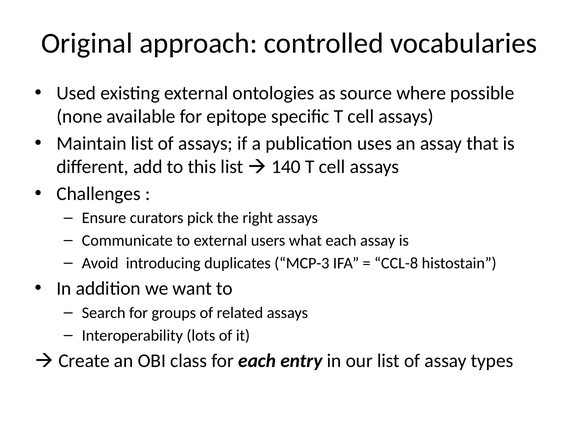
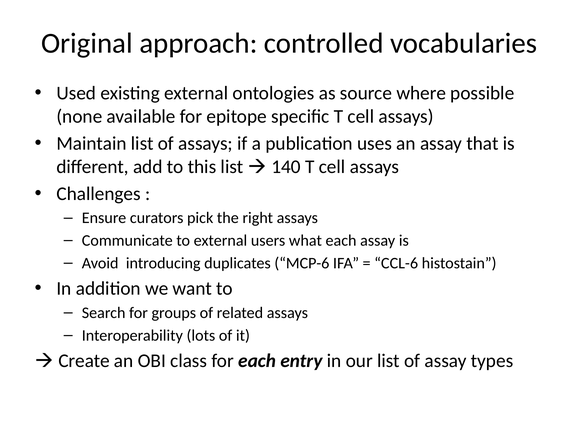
MCP-3: MCP-3 -> MCP-6 (302, 263)
CCL-8: CCL-8 -> CCL-6 (396, 263)
